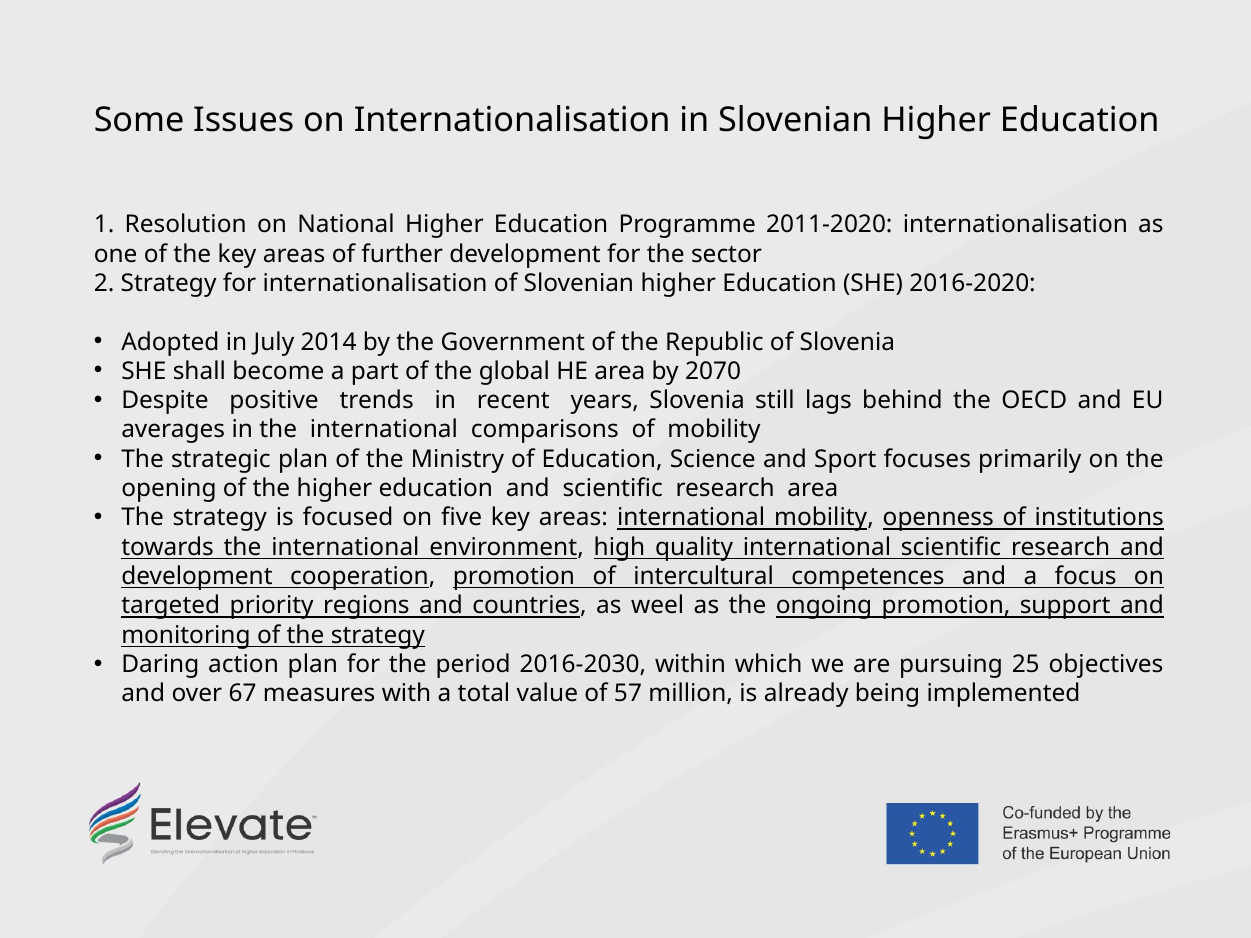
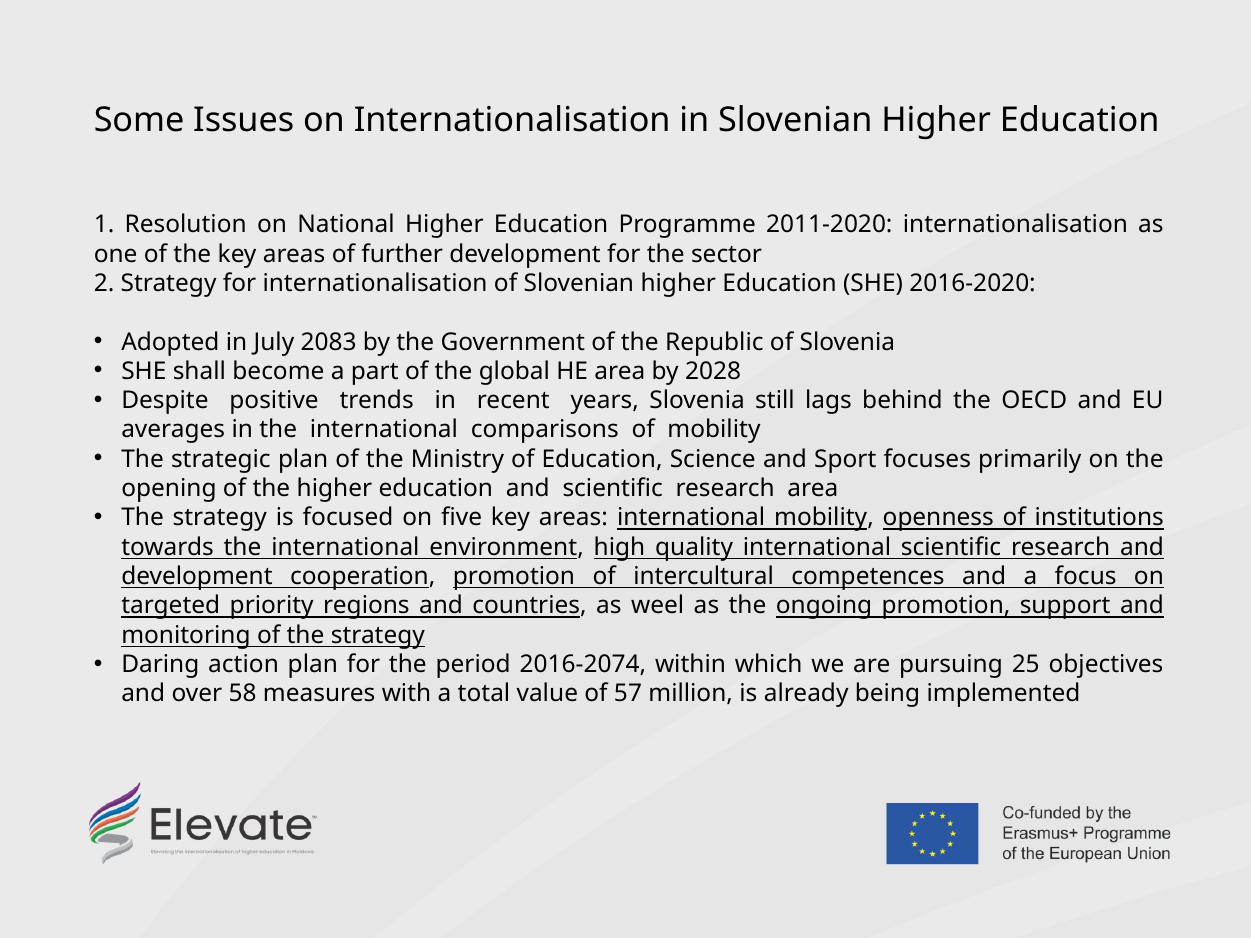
2014: 2014 -> 2083 (329, 342)
2070: 2070 -> 2028 (713, 371)
2016-2030: 2016-2030 -> 2016-2074 (583, 665)
67: 67 -> 58 (243, 694)
